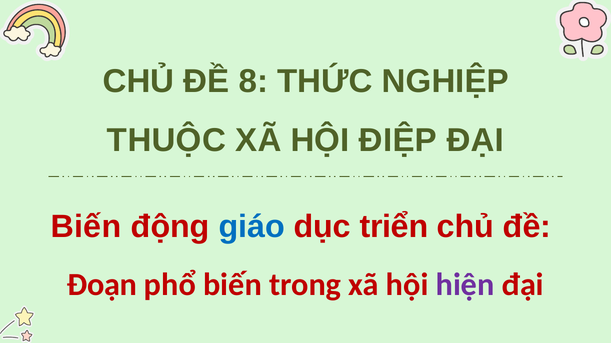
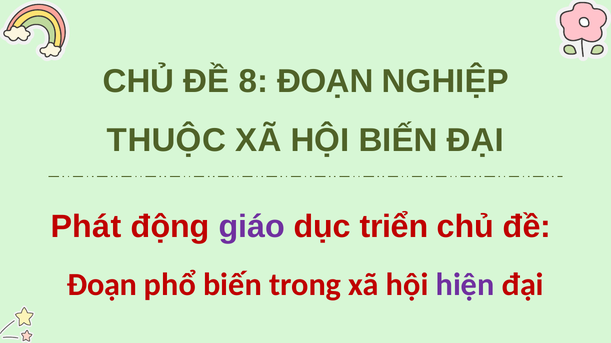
8 THỨC: THỨC -> ĐOẠN (325, 81)
HỘI ĐIỆP: ĐIỆP -> BIẾN (398, 141)
Biến: Biến -> Phát (86, 227)
giáo colour: blue -> purple (252, 227)
